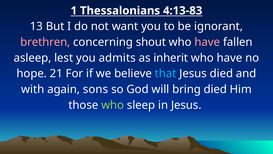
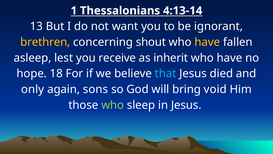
4:13-83: 4:13-83 -> 4:13-14 (183, 11)
brethren colour: pink -> yellow (45, 42)
have colour: pink -> yellow (207, 42)
admits: admits -> receive (117, 58)
21: 21 -> 18 (56, 73)
with: with -> only (33, 89)
bring died: died -> void (215, 89)
